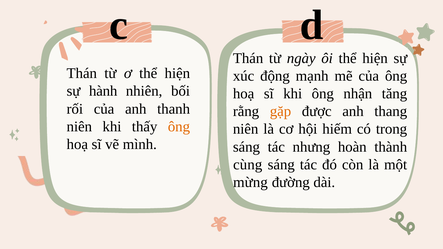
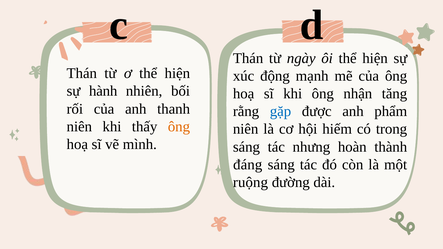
gặp colour: orange -> blue (281, 111)
thang: thang -> phẩm (391, 111)
cùng: cùng -> đáng (248, 165)
mừng: mừng -> ruộng (250, 182)
